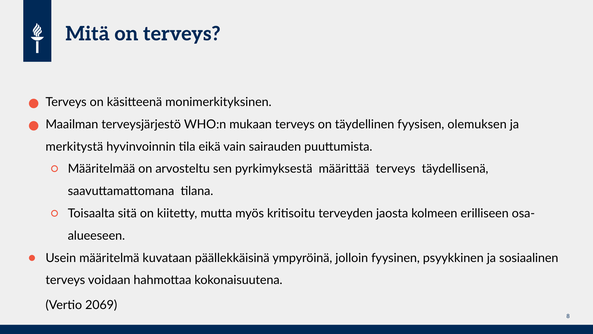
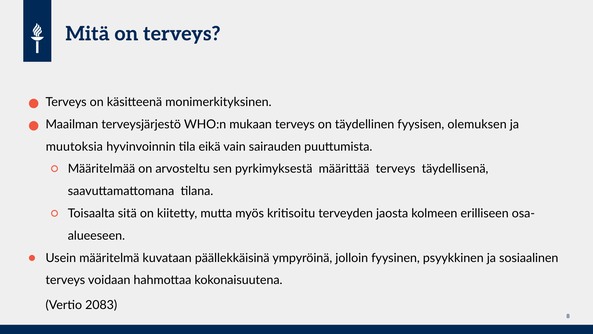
merkitystä: merkitystä -> muutoksia (74, 146)
2069: 2069 -> 2083 (101, 305)
